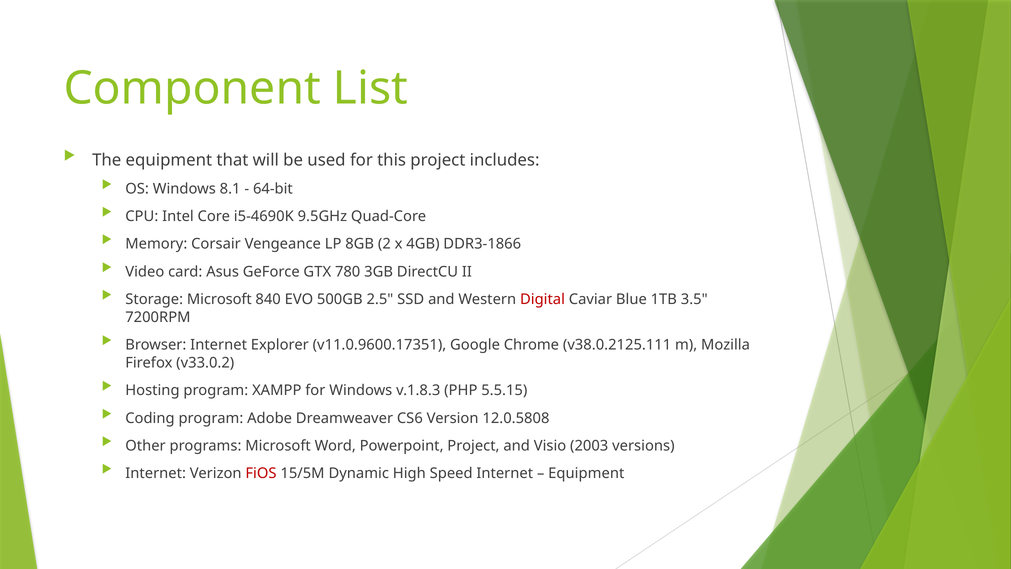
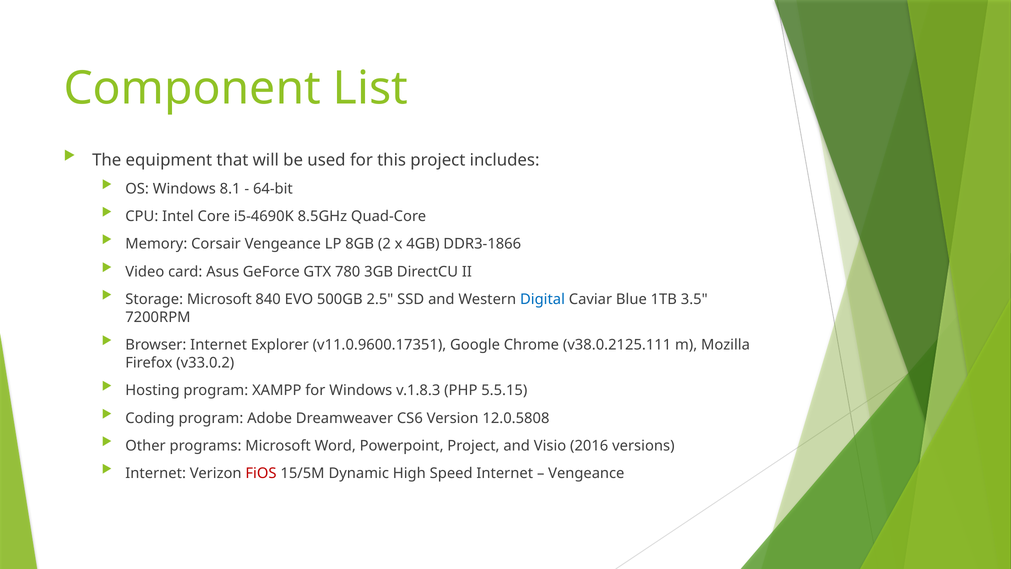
9.5GHz: 9.5GHz -> 8.5GHz (322, 216)
Digital colour: red -> blue (542, 299)
2003: 2003 -> 2016 (589, 445)
Equipment: Equipment -> Vengeance (586, 473)
